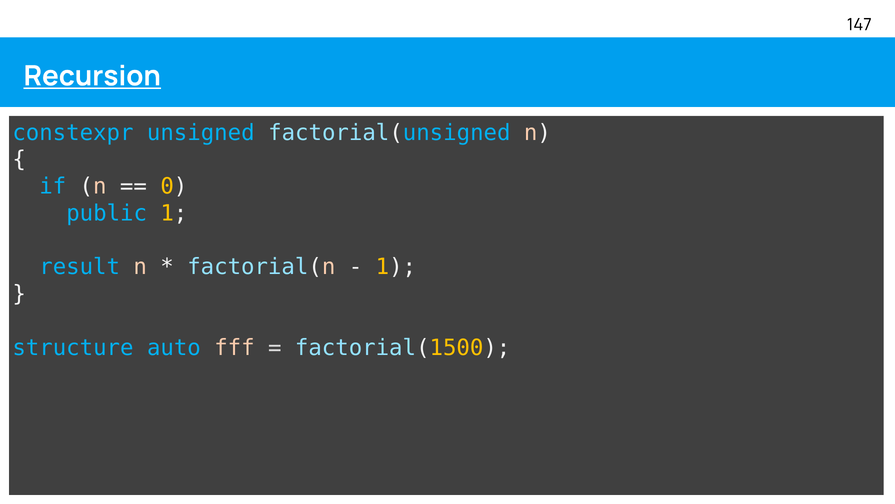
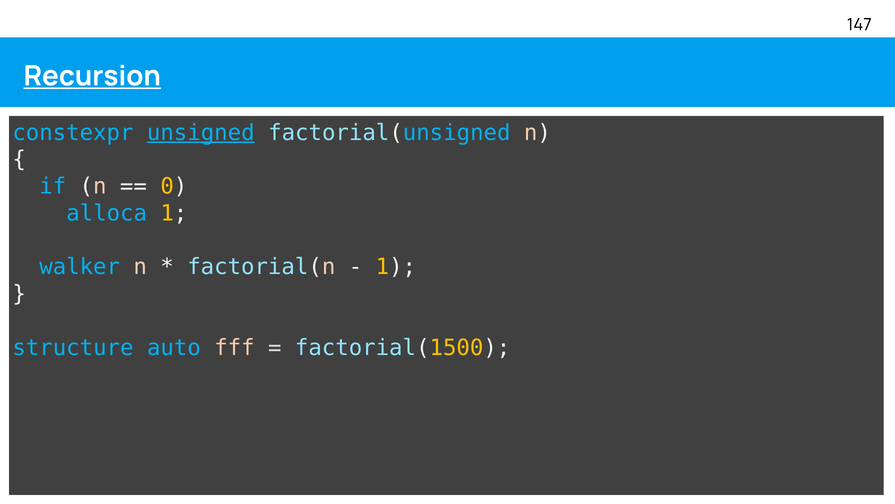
unsigned underline: none -> present (201, 132)
public: public -> alloca (107, 213)
result: result -> walker (80, 267)
